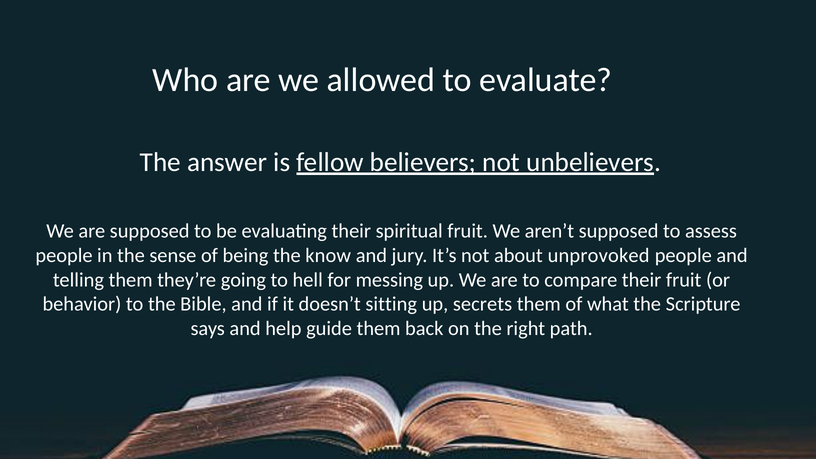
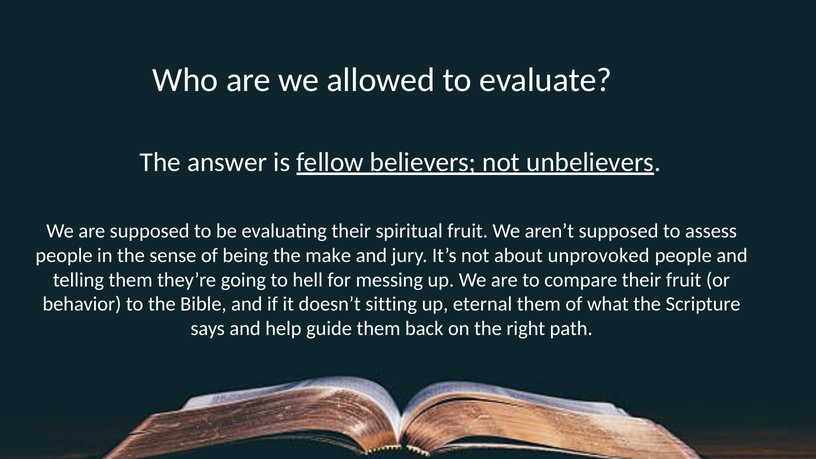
know: know -> make (328, 255)
secrets: secrets -> eternal (483, 304)
